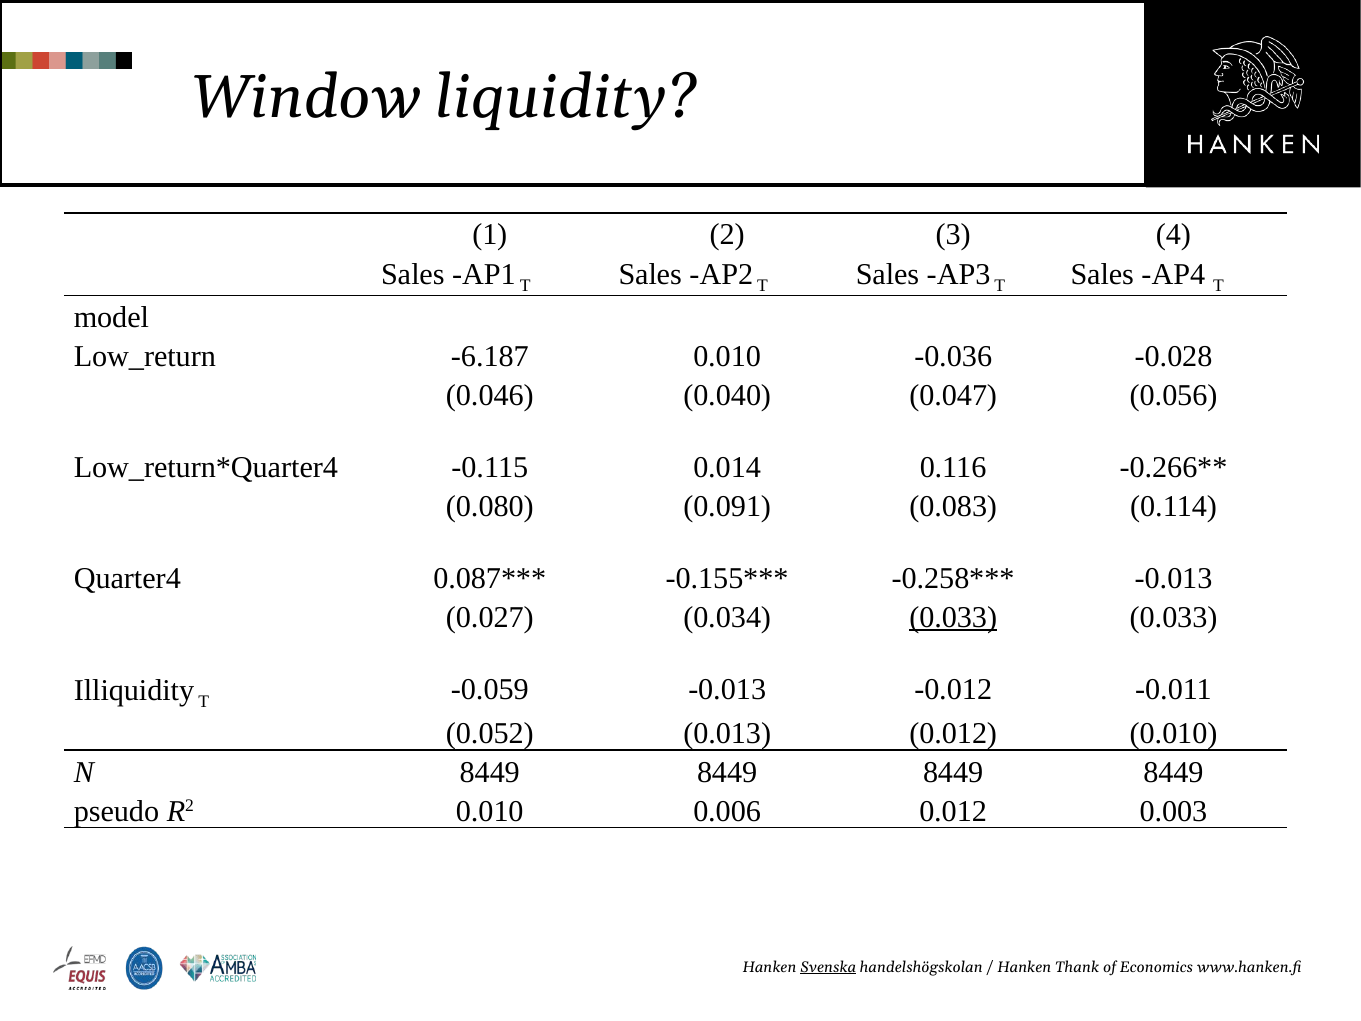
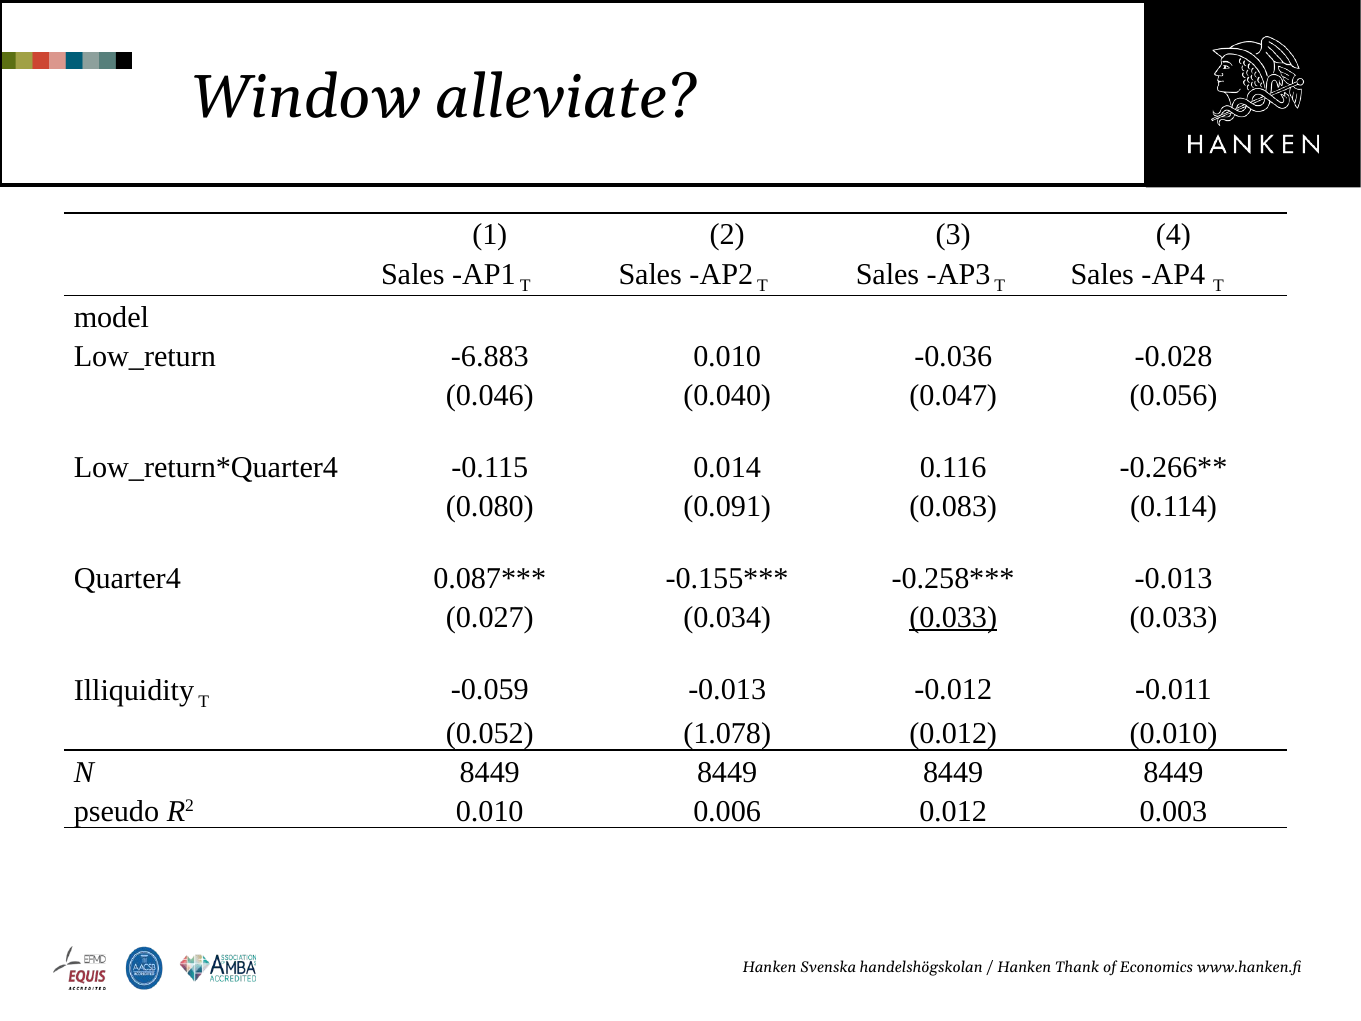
liquidity: liquidity -> alleviate (566, 98)
-6.187: -6.187 -> -6.883 (490, 356)
0.013: 0.013 -> 1.078 (727, 733)
Svenska underline: present -> none (828, 967)
